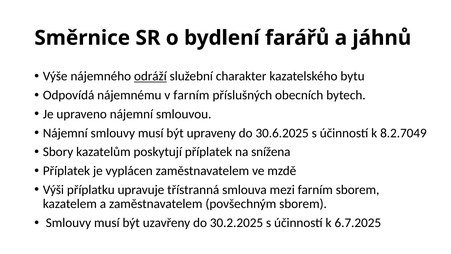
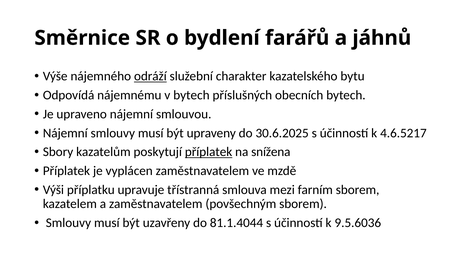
v farním: farním -> bytech (191, 95)
8.2.7049: 8.2.7049 -> 4.6.5217 (403, 133)
příplatek underline: none -> present (209, 152)
30.2.2025: 30.2.2025 -> 81.1.4044 (236, 223)
6.7.2025: 6.7.2025 -> 9.5.6036 (358, 223)
